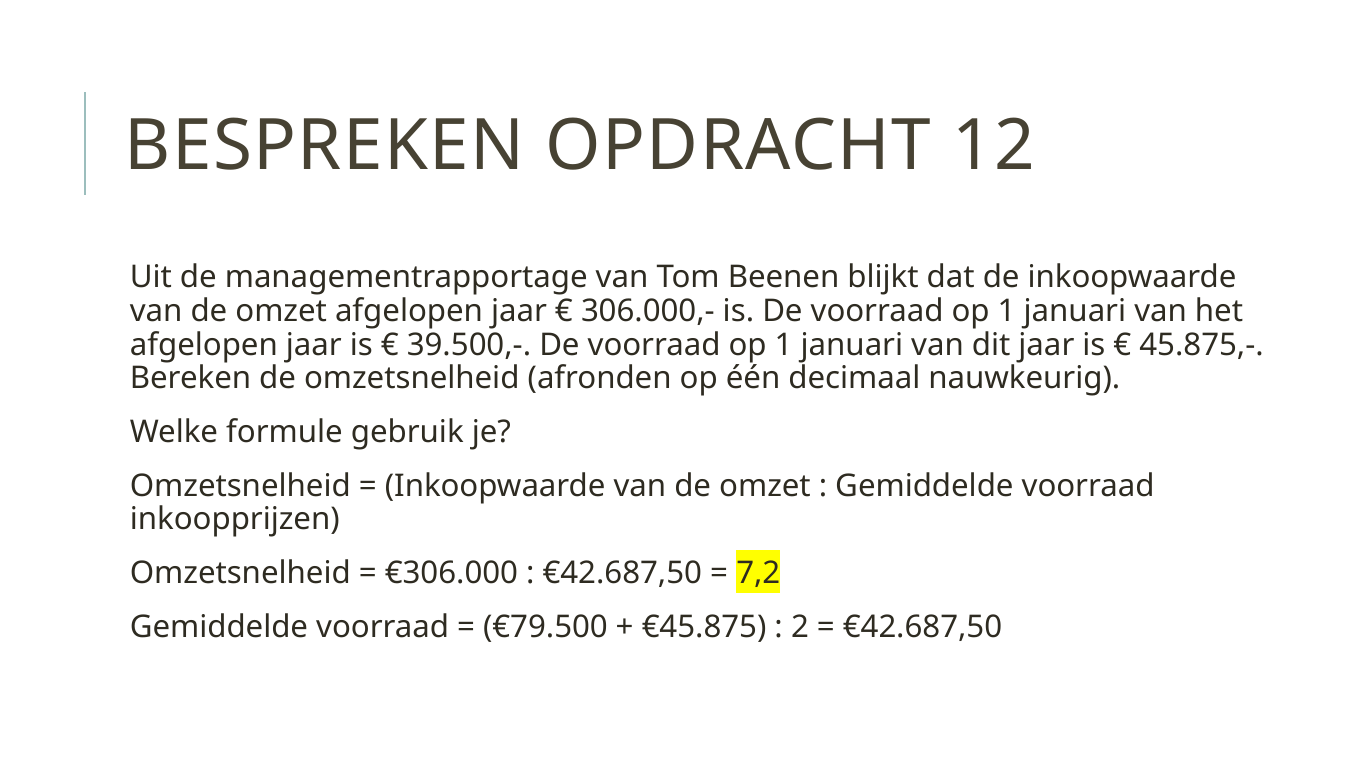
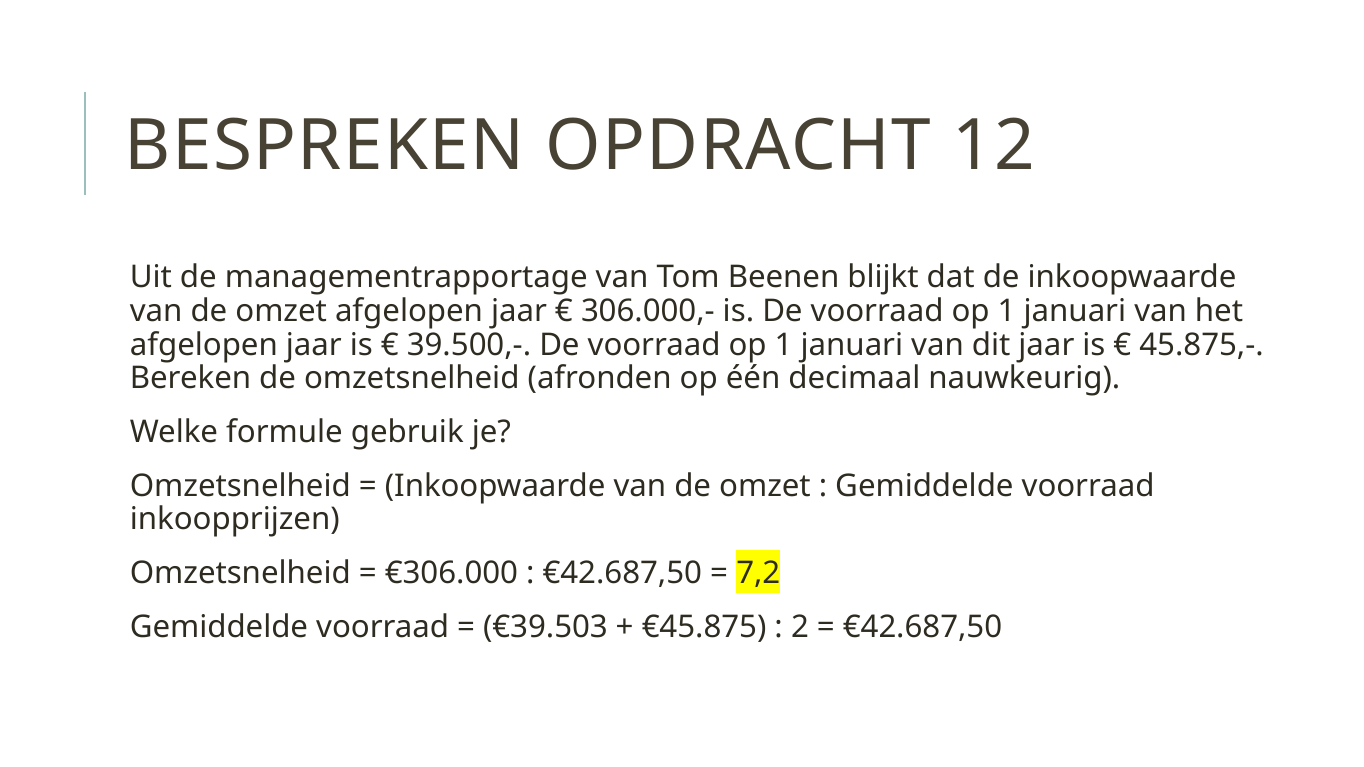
€79.500: €79.500 -> €39.503 (545, 627)
